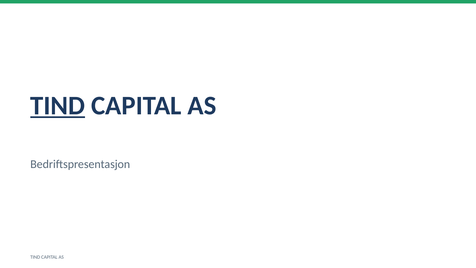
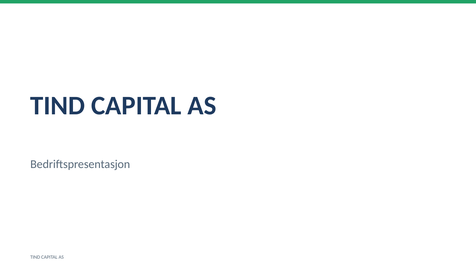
TIND underline: present -> none (58, 106)
